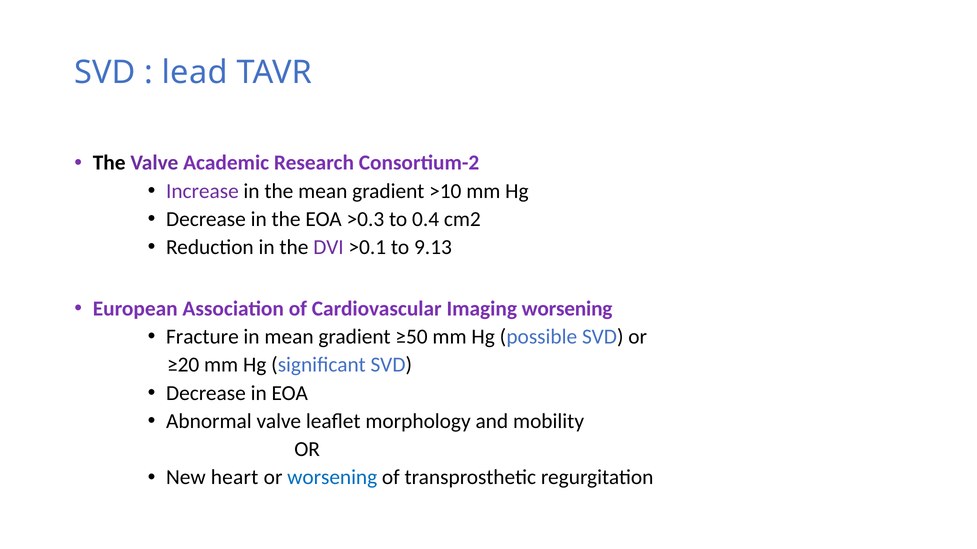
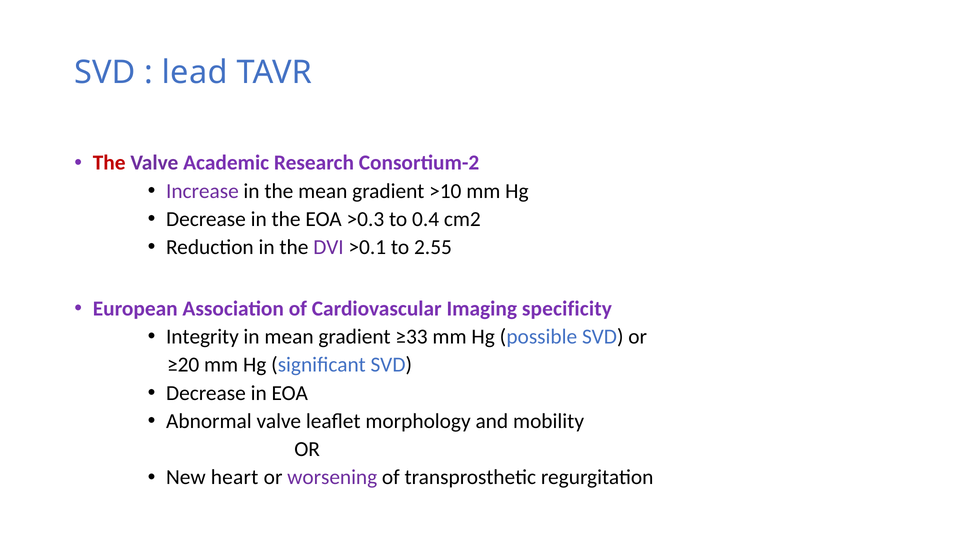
The colour: black -> red (109, 163)
9.13: 9.13 -> 2.55 (433, 247)
Imaging worsening: worsening -> specificity (567, 309)
Fracture: Fracture -> Integrity (202, 337)
≥50: ≥50 -> ≥33 (412, 337)
worsening colour: blue -> purple (332, 478)
